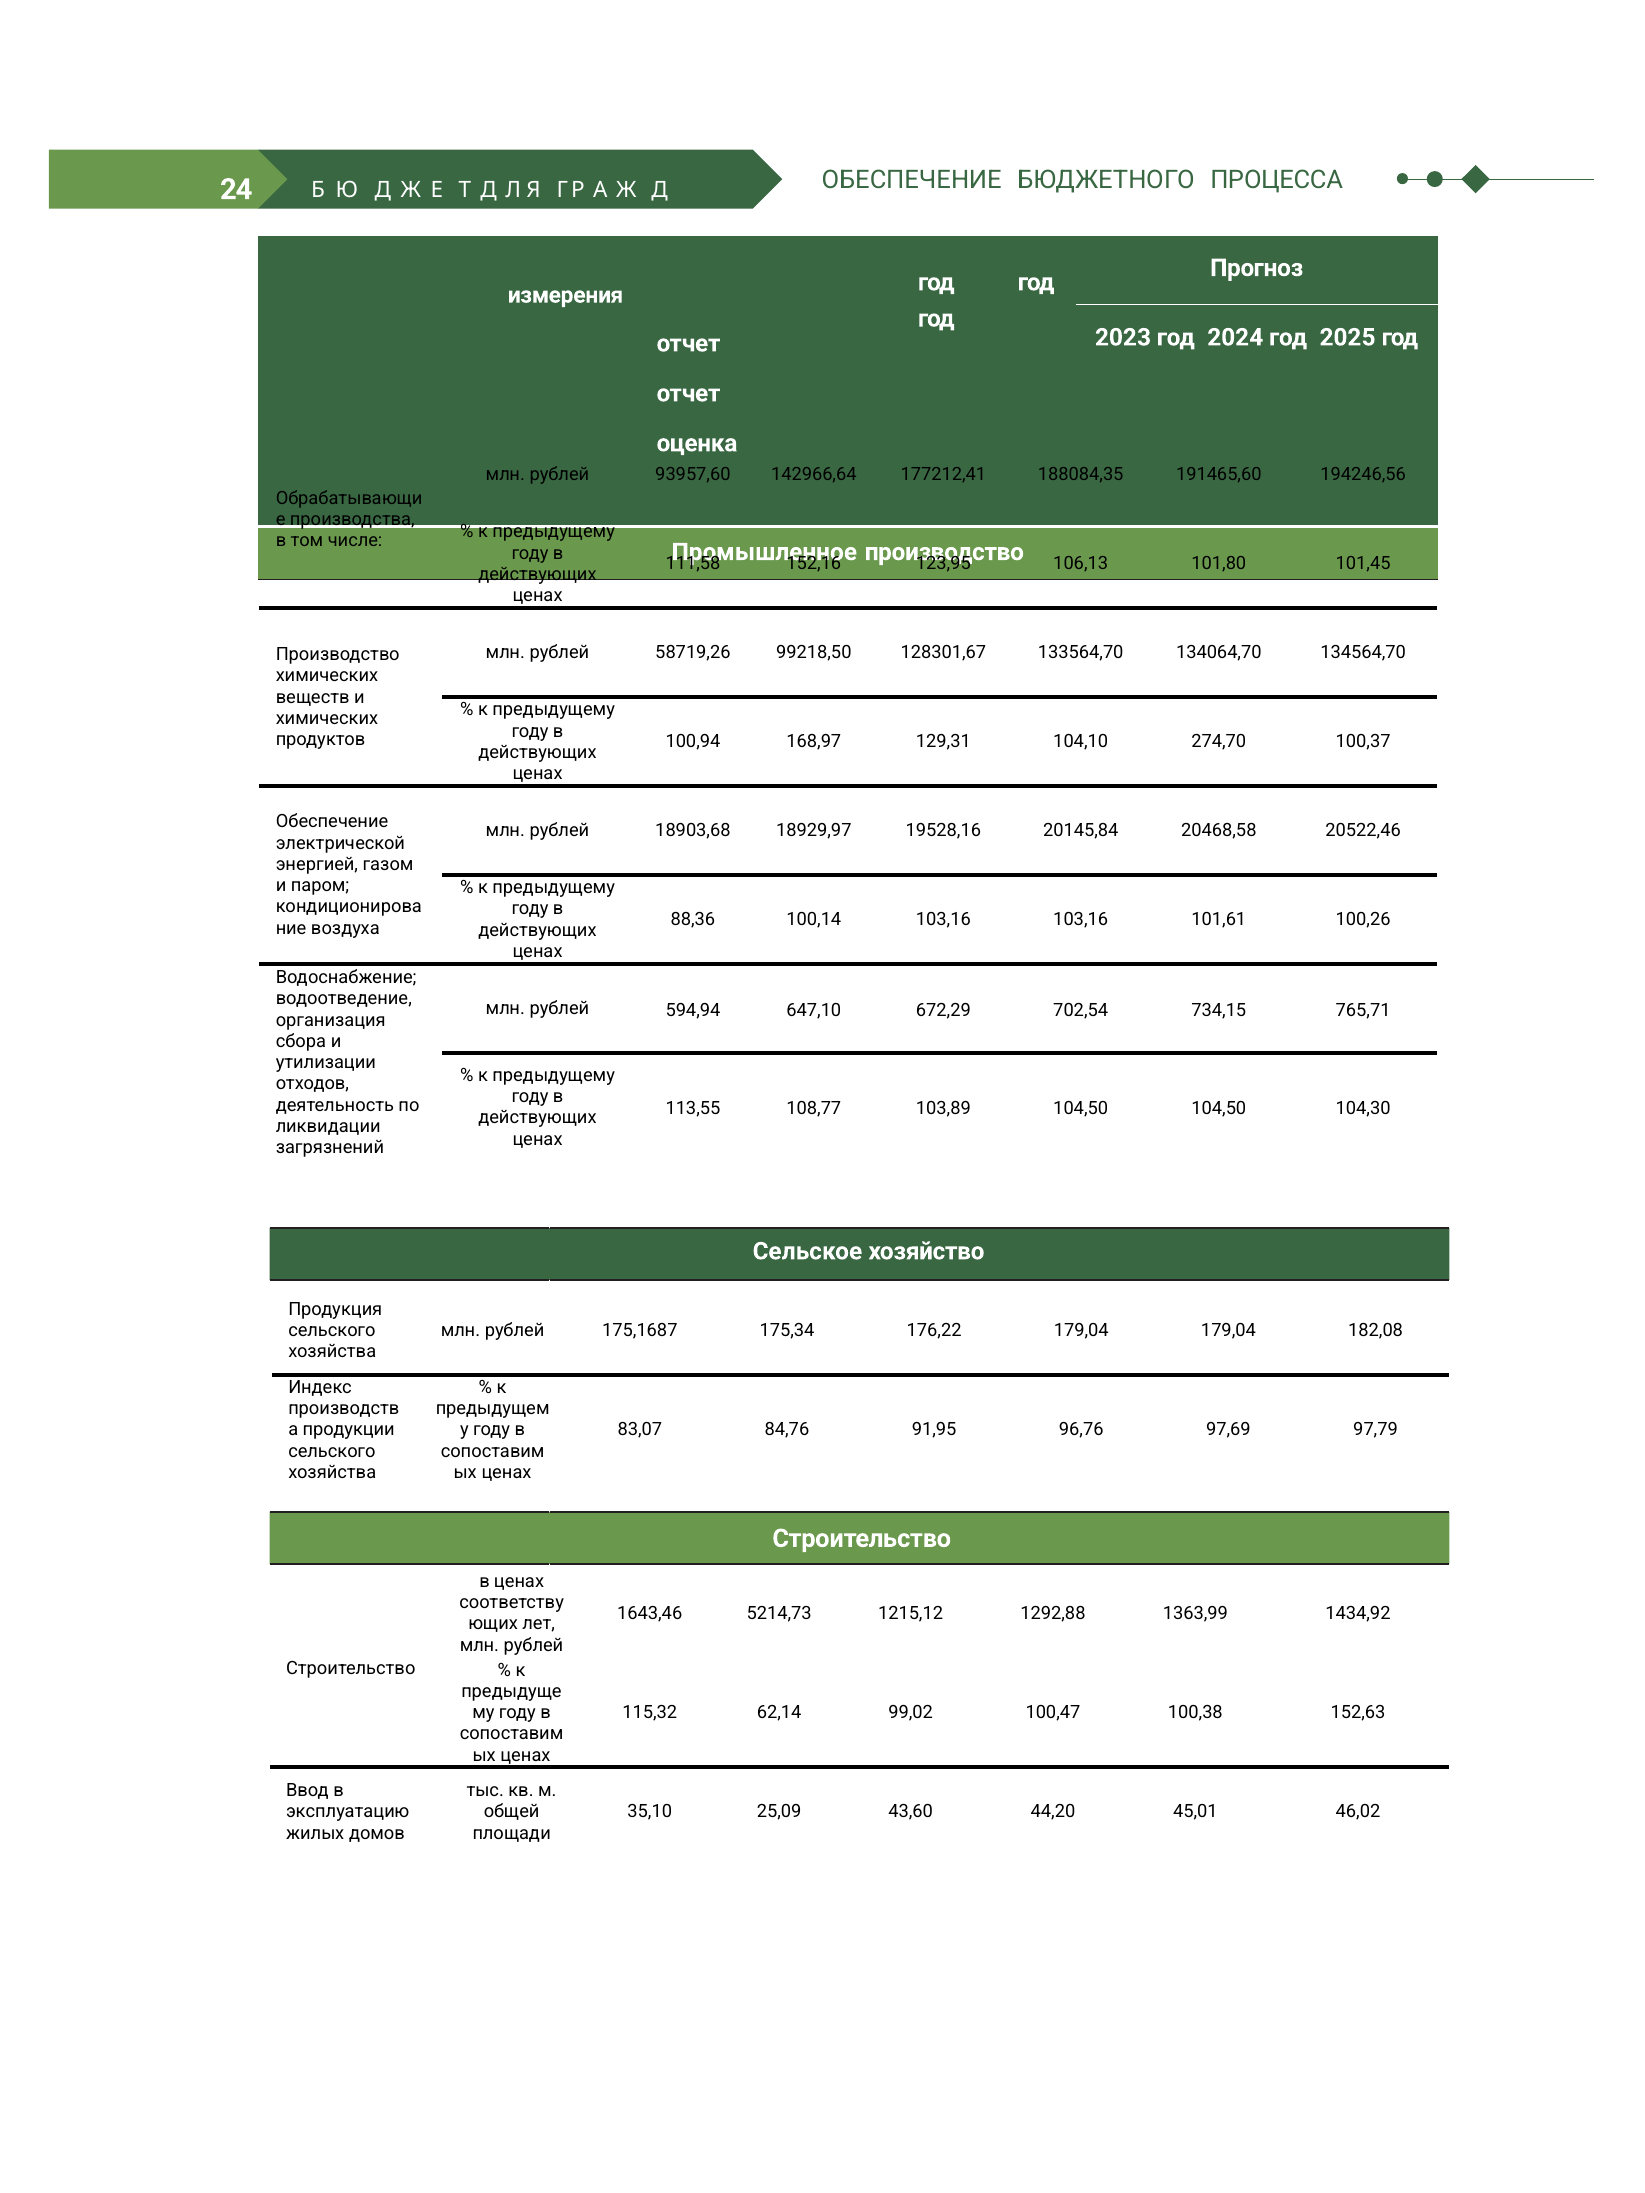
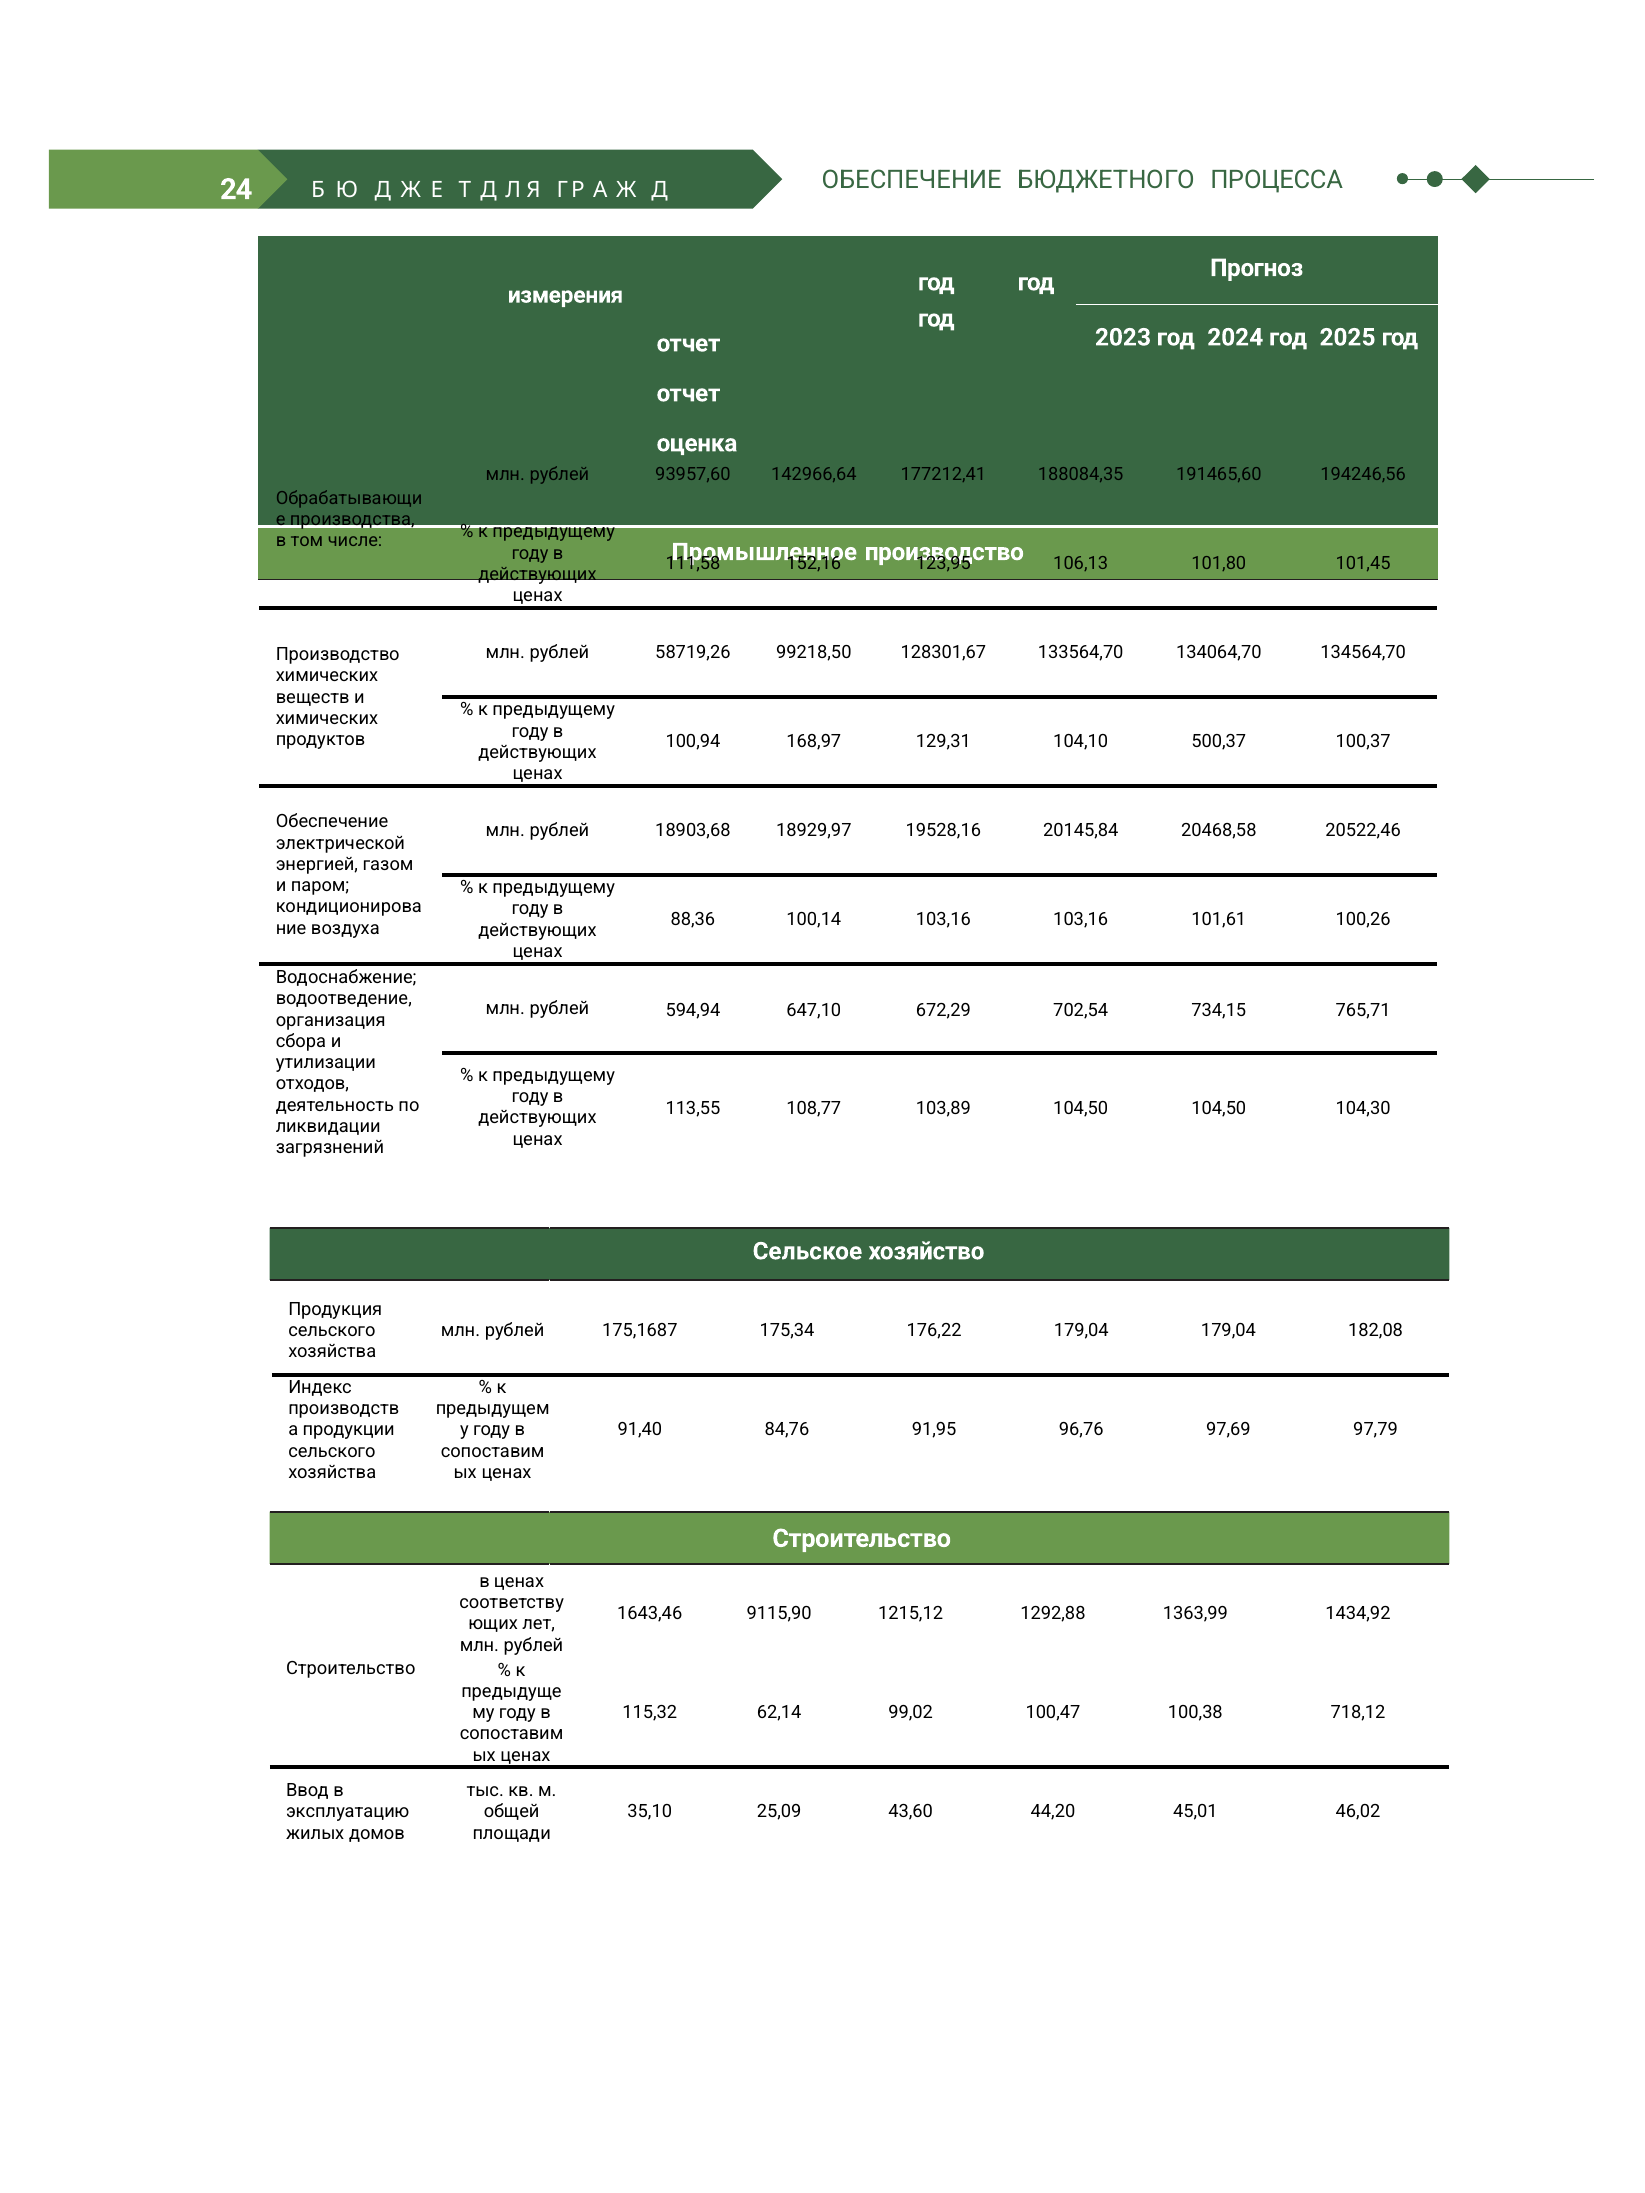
274,70: 274,70 -> 500,37 (1219, 742)
83,07: 83,07 -> 91,40 (640, 1430)
5214,73: 5214,73 -> 9115,90 (779, 1613)
152,63: 152,63 -> 718,12 (1358, 1713)
